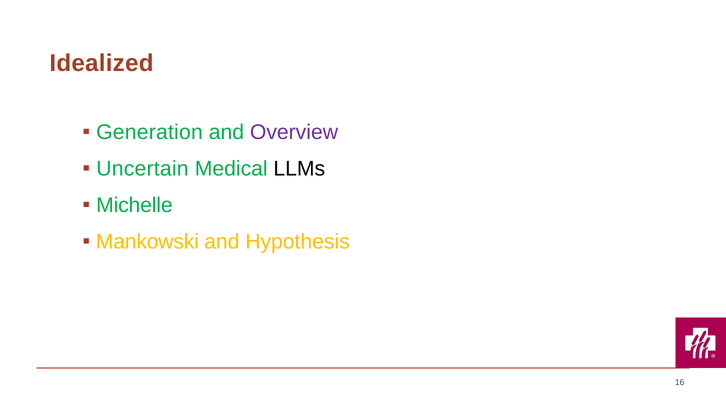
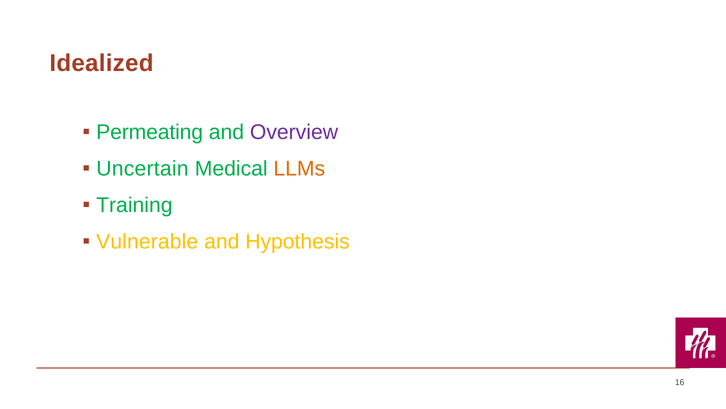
Generation: Generation -> Permeating (150, 132)
LLMs colour: black -> orange (299, 168)
Michelle: Michelle -> Training (134, 205)
Mankowski: Mankowski -> Vulnerable (147, 241)
